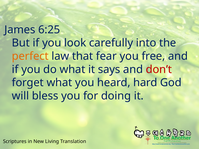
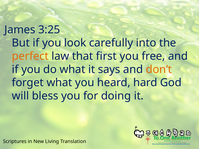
6:25: 6:25 -> 3:25 (49, 30)
fear: fear -> first (106, 56)
don’t colour: red -> orange (159, 70)
